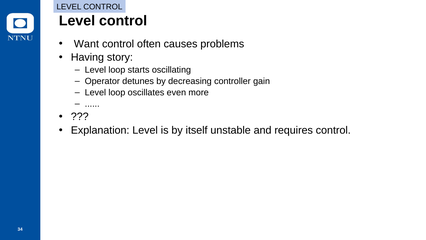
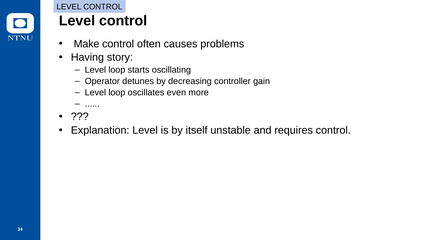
Want: Want -> Make (87, 44)
